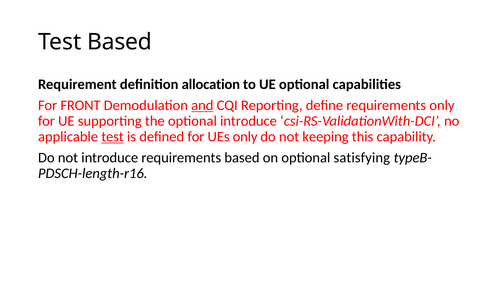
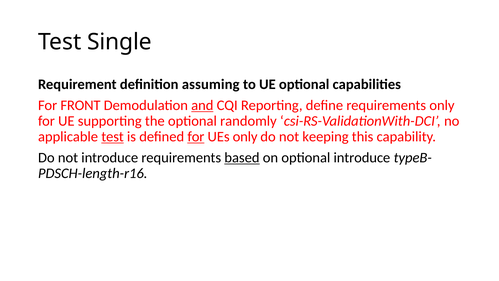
Test Based: Based -> Single (119, 42)
allocation: allocation -> assuming (211, 84)
optional introduce: introduce -> randomly (248, 121)
for underline: none -> present (196, 137)
based underline: none -> present (242, 158)
optional satisfying: satisfying -> introduce (362, 158)
